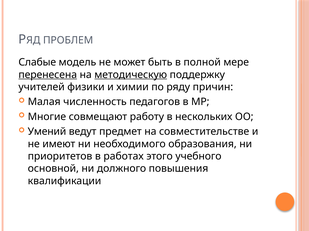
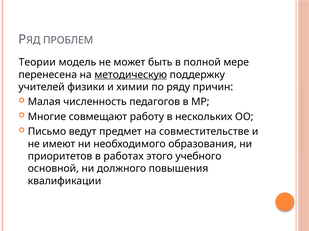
Слабые: Слабые -> Теории (37, 62)
перенесена underline: present -> none (48, 75)
Умений: Умений -> Письмо (47, 132)
